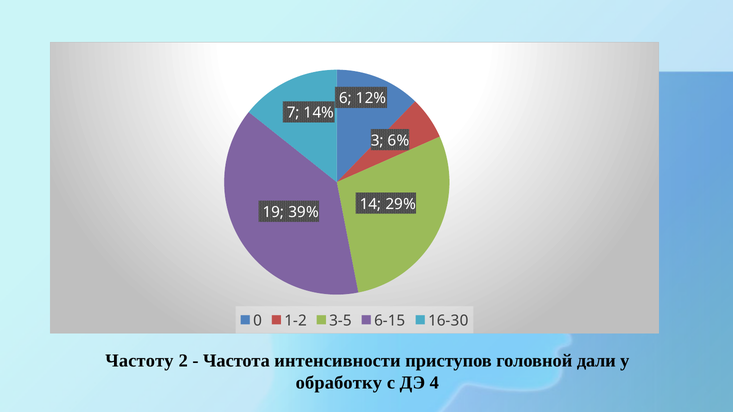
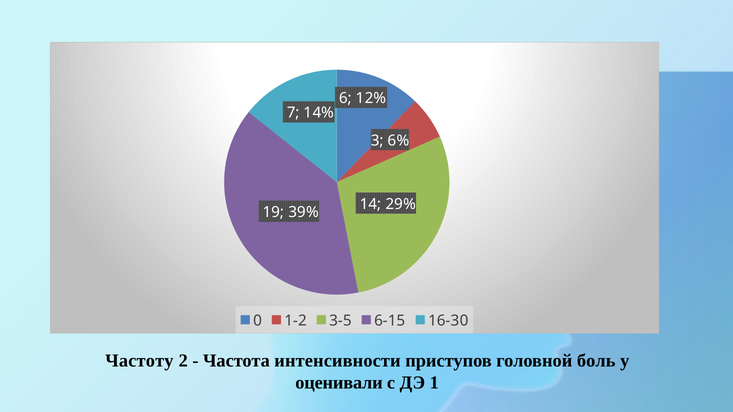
дали: дали -> боль (596, 361)
обработку: обработку -> оценивали (339, 383)
4: 4 -> 1 (434, 383)
